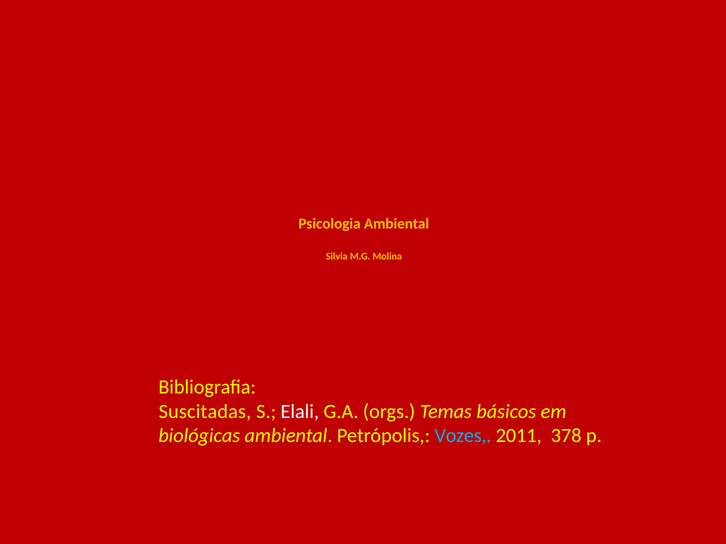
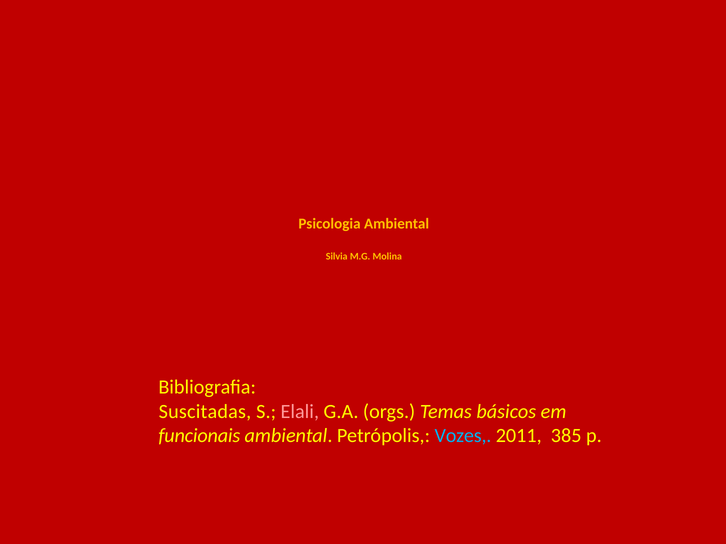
Elali colour: white -> pink (300, 412)
biológicas: biológicas -> funcionais (199, 436)
378: 378 -> 385 (566, 436)
